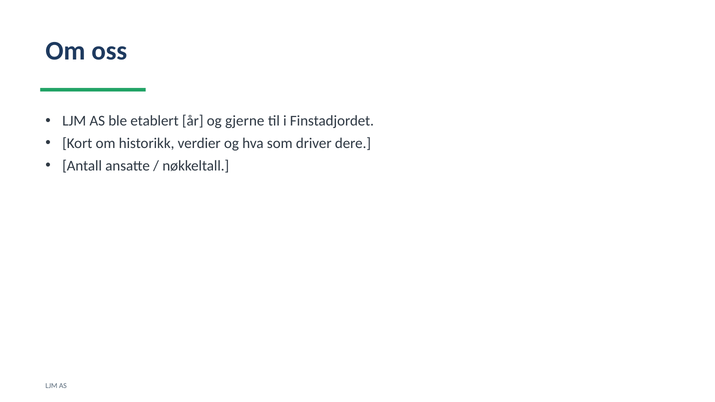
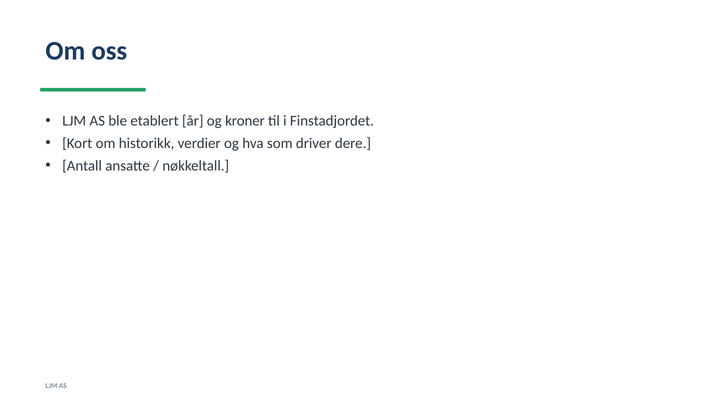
gjerne: gjerne -> kroner (245, 121)
